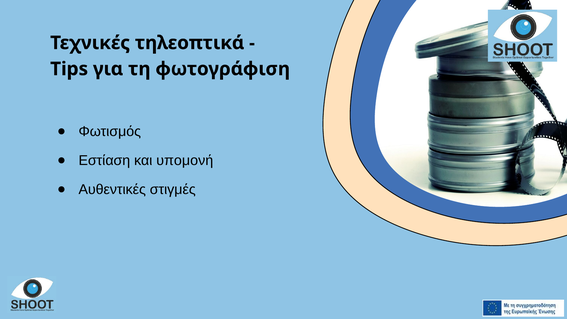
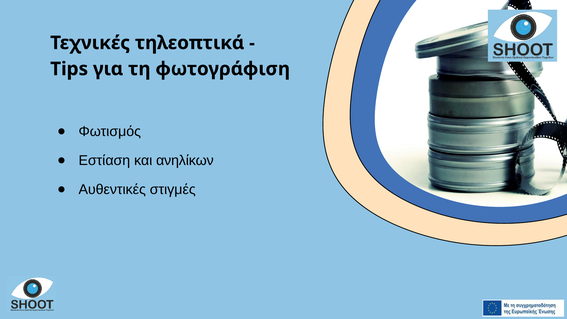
υπομονή: υπομονή -> ανηλίκων (185, 161)
